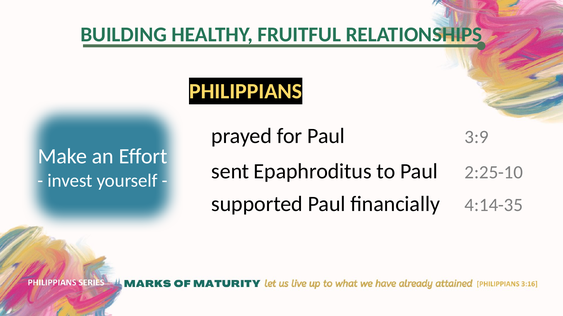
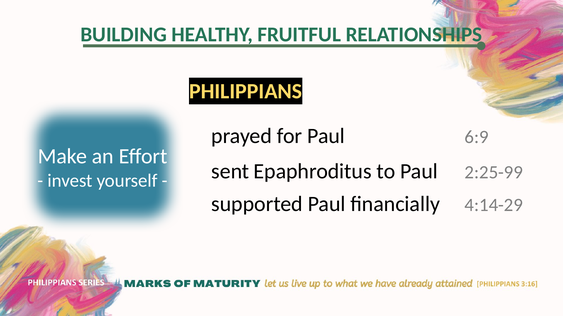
3:9: 3:9 -> 6:9 (477, 137)
2:25-10: 2:25-10 -> 2:25-99 (494, 173)
4:14-35: 4:14-35 -> 4:14-29 (494, 205)
